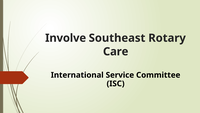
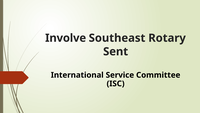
Care: Care -> Sent (116, 51)
